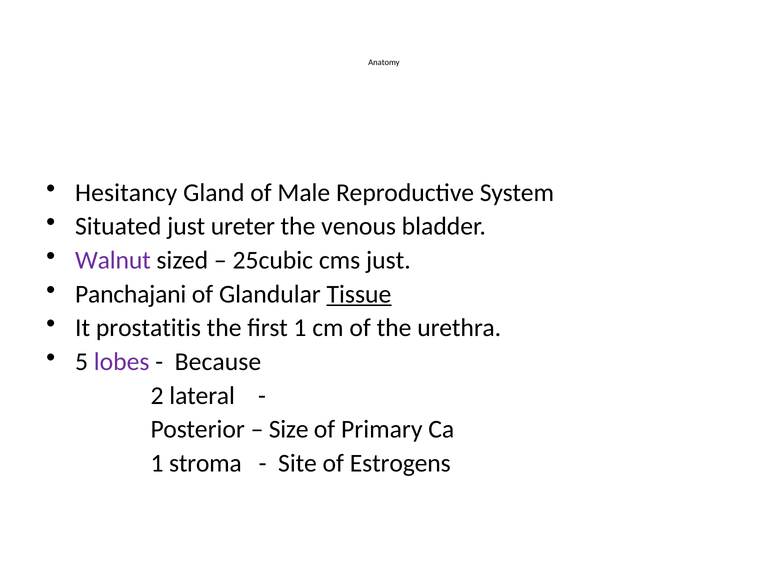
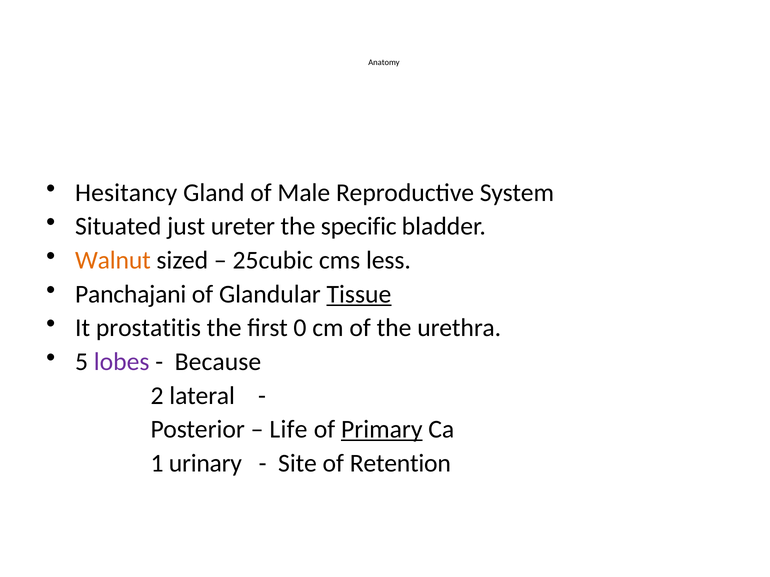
venous: venous -> specific (359, 227)
Walnut colour: purple -> orange (113, 260)
cms just: just -> less (388, 260)
first 1: 1 -> 0 (300, 328)
Size: Size -> Life (288, 430)
Primary underline: none -> present (382, 430)
stroma: stroma -> urinary (205, 464)
Estrogens: Estrogens -> Retention (400, 464)
